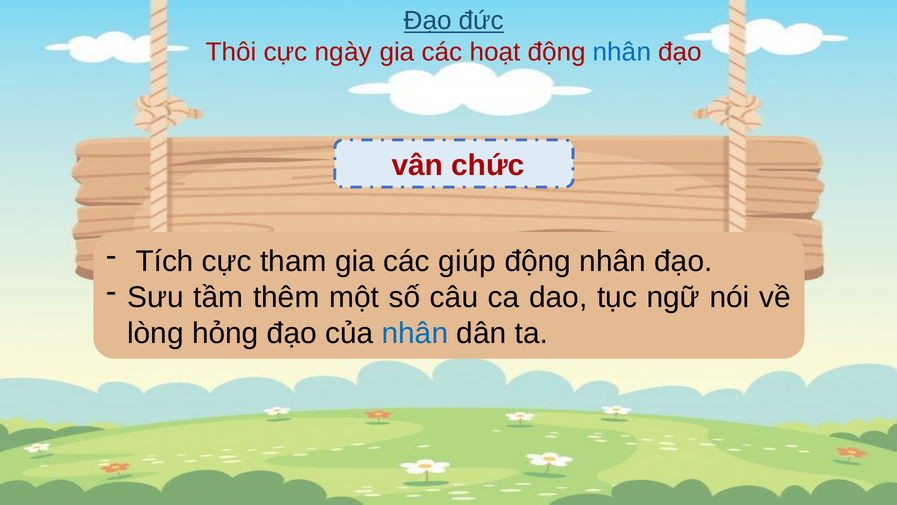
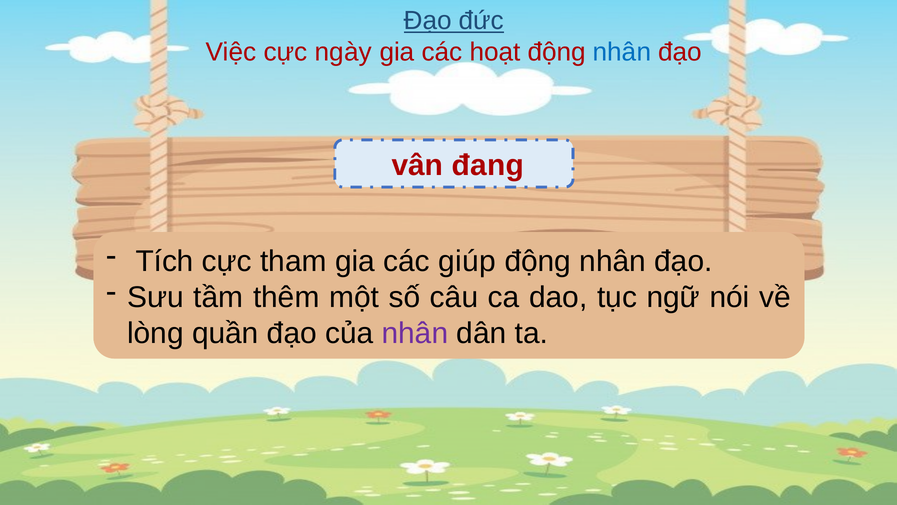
Thôi: Thôi -> Việc (231, 52)
chức: chức -> đang (488, 165)
hỏng: hỏng -> quần (225, 333)
nhân colour: blue -> purple (415, 333)
